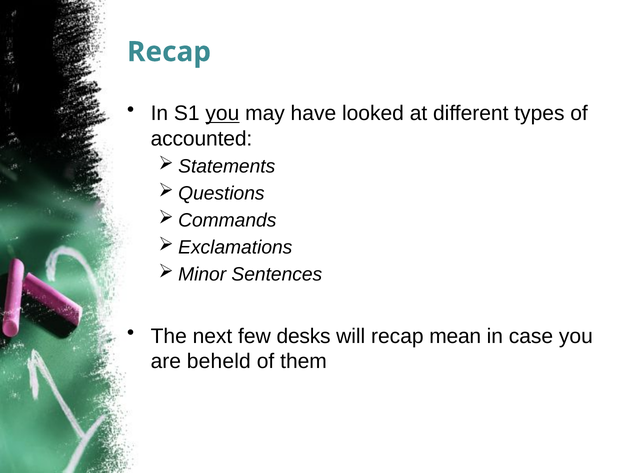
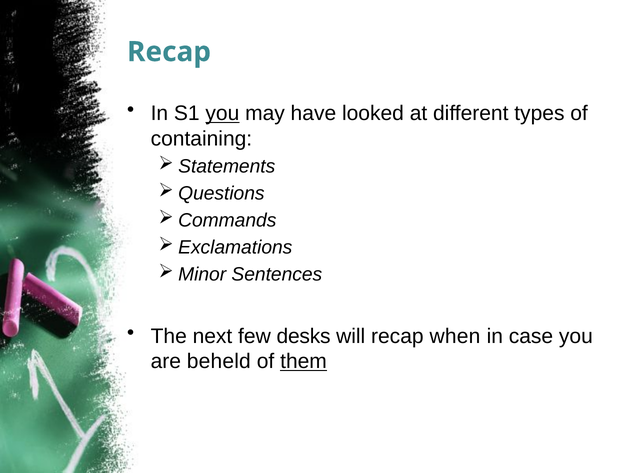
accounted: accounted -> containing (201, 139)
mean: mean -> when (455, 336)
them underline: none -> present (304, 361)
